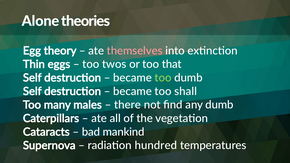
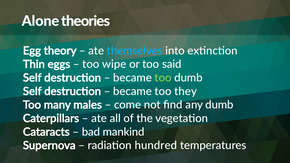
themselves colour: pink -> light blue (135, 51)
twos: twos -> wipe (114, 64)
that: that -> said (172, 64)
shall: shall -> they (186, 91)
there: there -> come (128, 105)
